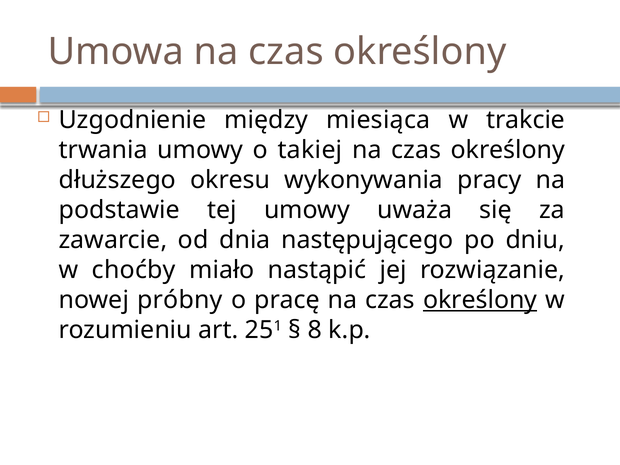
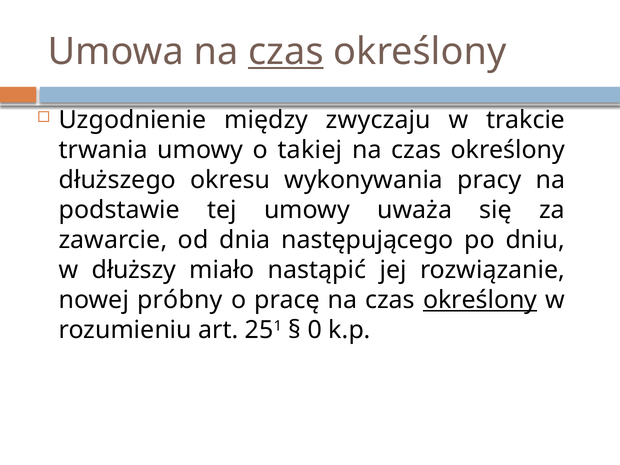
czas underline: none -> present (286, 52)
miesiąca: miesiąca -> zwyczaju (378, 120)
choćby: choćby -> dłuższy (134, 270)
8: 8 -> 0 (315, 330)
